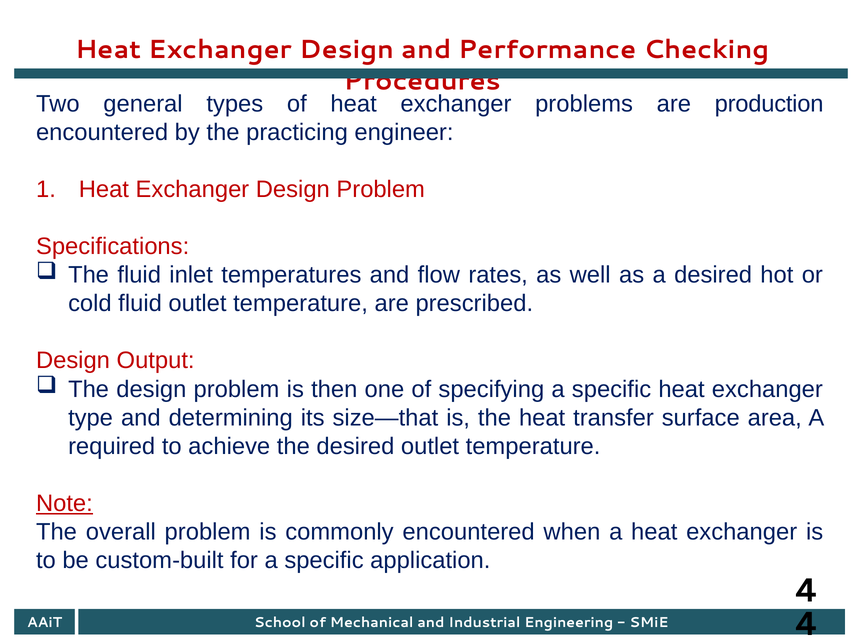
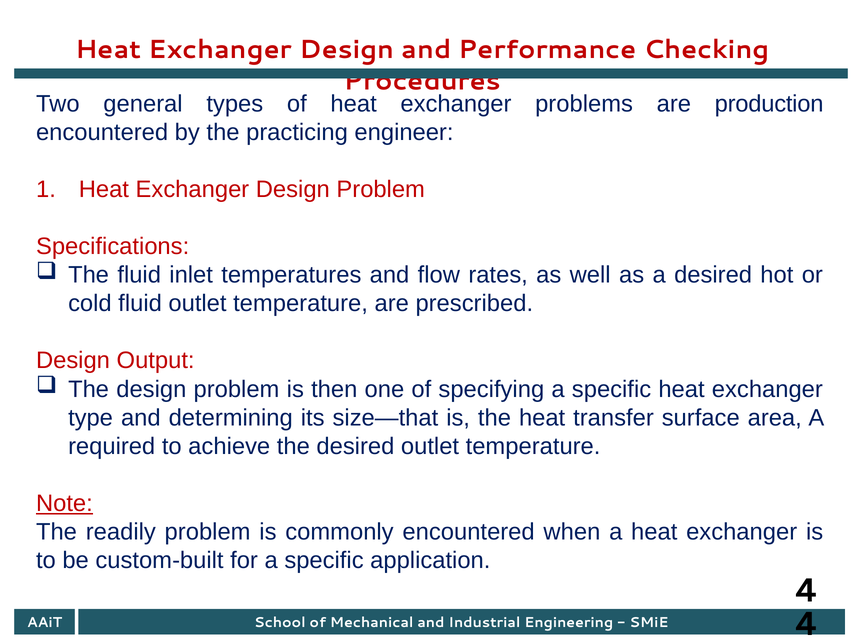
overall: overall -> readily (121, 531)
